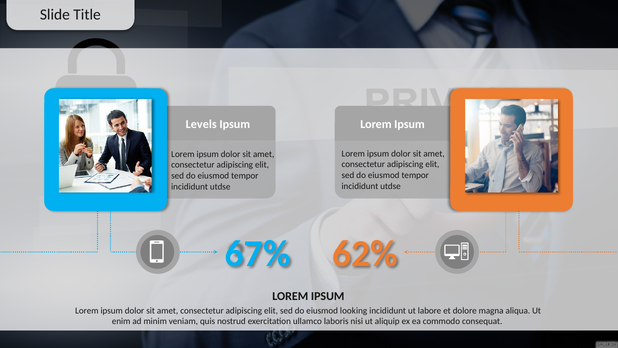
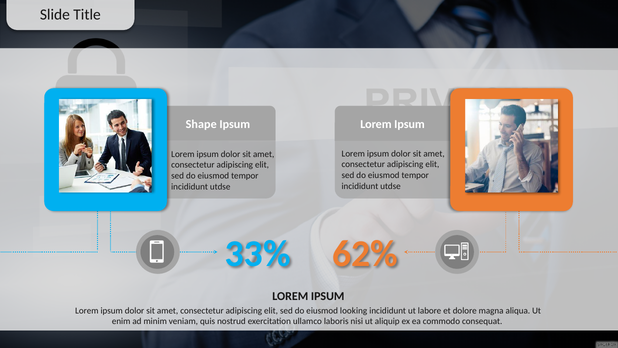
Levels: Levels -> Shape (201, 124)
67%: 67% -> 33% (258, 253)
